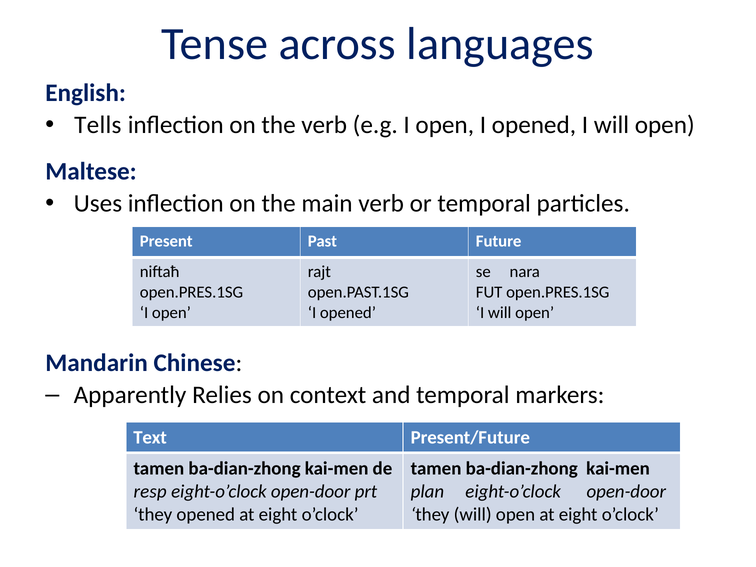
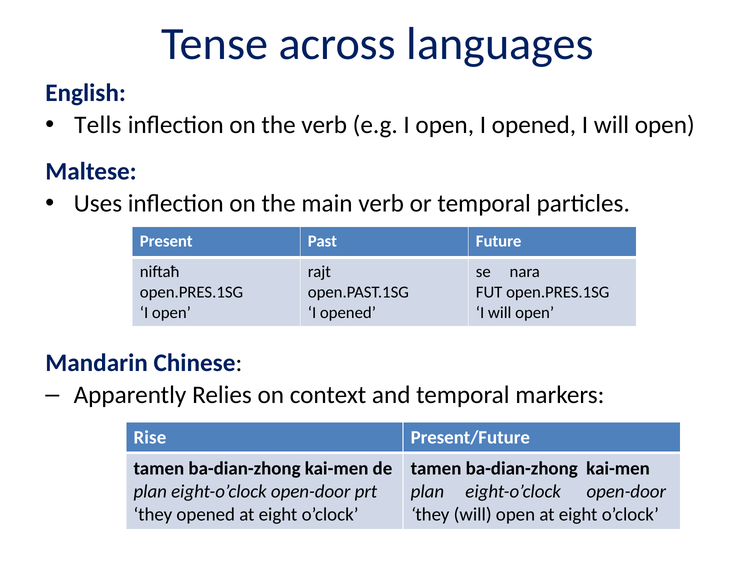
Text: Text -> Rise (150, 438)
resp: resp -> plan (150, 491)
